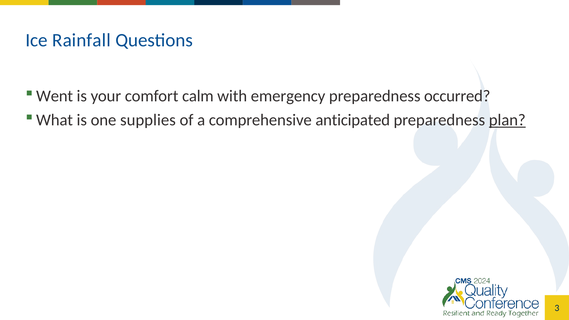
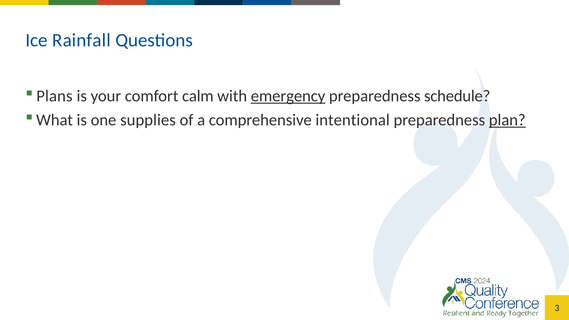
Went: Went -> Plans (54, 96)
emergency underline: none -> present (288, 96)
occurred: occurred -> schedule (457, 96)
anticipated: anticipated -> intentional (353, 120)
